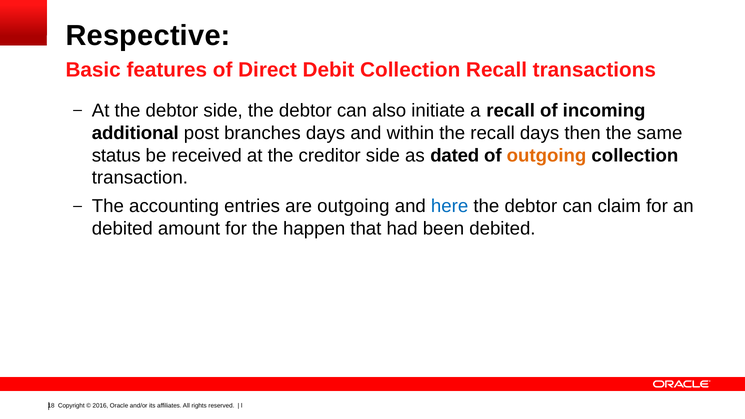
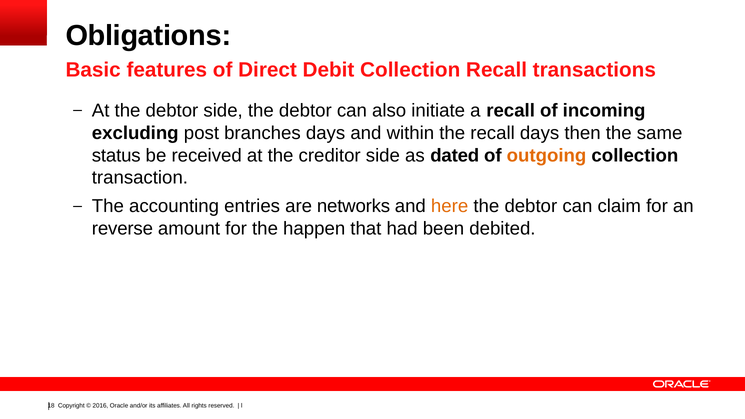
Respective: Respective -> Obligations (148, 35)
additional: additional -> excluding (135, 133)
are outgoing: outgoing -> networks (354, 206)
here colour: blue -> orange (450, 206)
debited: debited -> reverse (122, 229)
